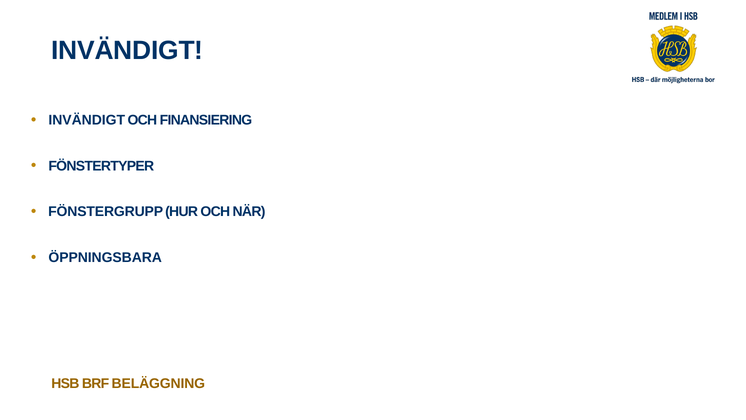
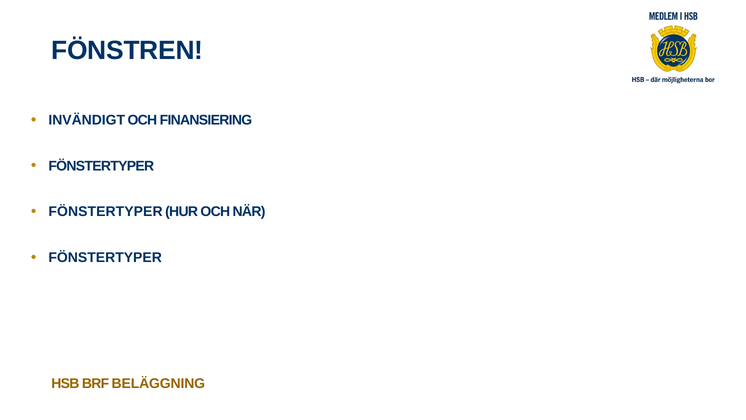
INVÄNDIGT: INVÄNDIGT -> FÖNSTREN (127, 50)
FÖNSTERGRUPP: FÖNSTERGRUPP -> FÖNSTERTYPER (106, 212)
ÖPPNINGSBARA: ÖPPNINGSBARA -> FÖNSTERTYPER (105, 257)
